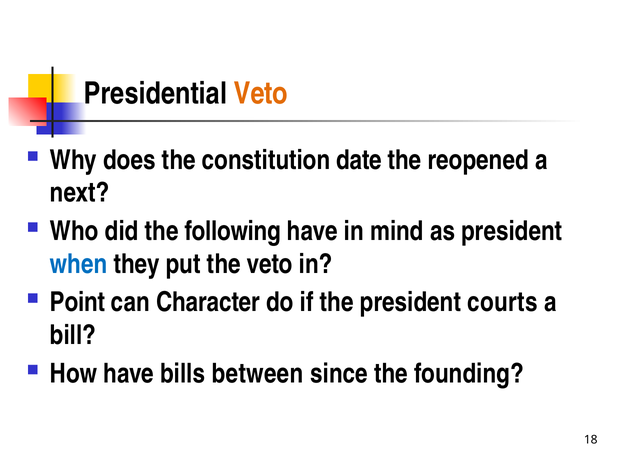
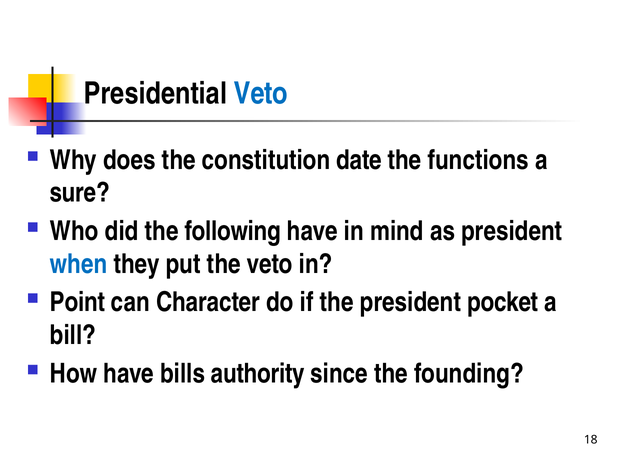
Veto colour: orange -> blue (261, 94)
reopened: reopened -> functions (478, 160)
next: next -> sure (80, 193)
courts: courts -> pocket (503, 303)
between: between -> authority (258, 374)
